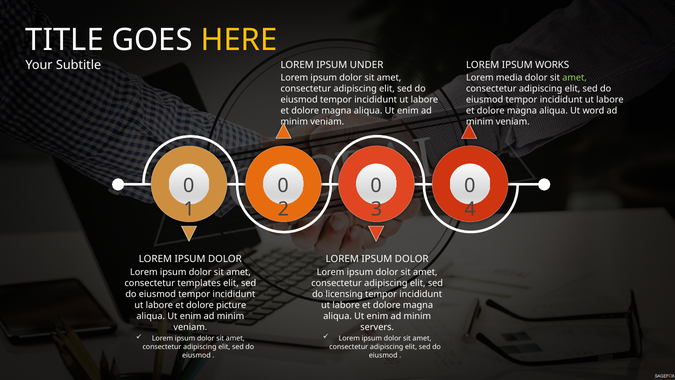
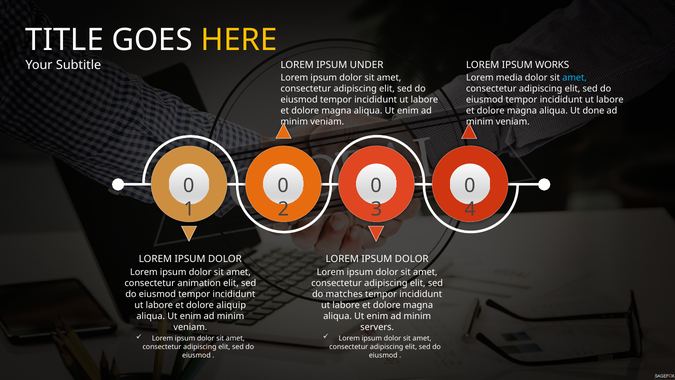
amet colour: light green -> light blue (575, 78)
word: word -> done (593, 111)
templates: templates -> animation (199, 283)
licensing: licensing -> matches (344, 294)
picture: picture -> aliquip (231, 305)
